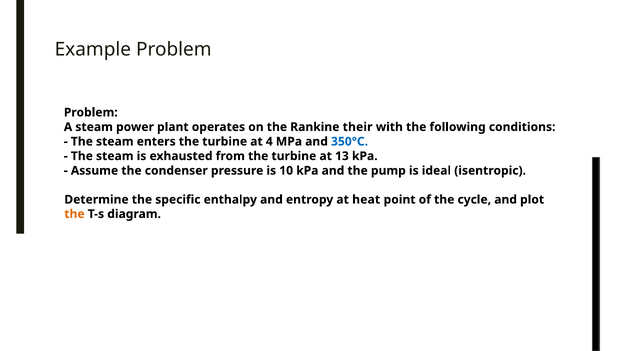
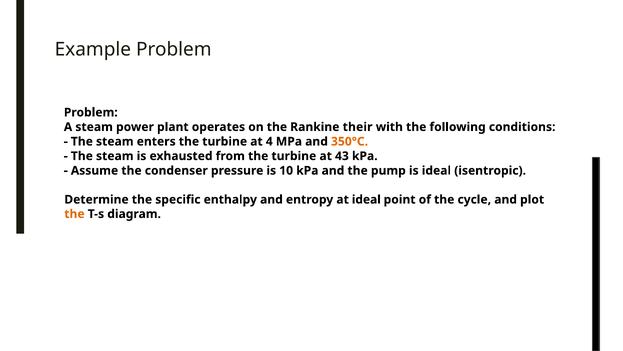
350°C colour: blue -> orange (350, 141)
13: 13 -> 43 (342, 156)
at heat: heat -> ideal (366, 199)
